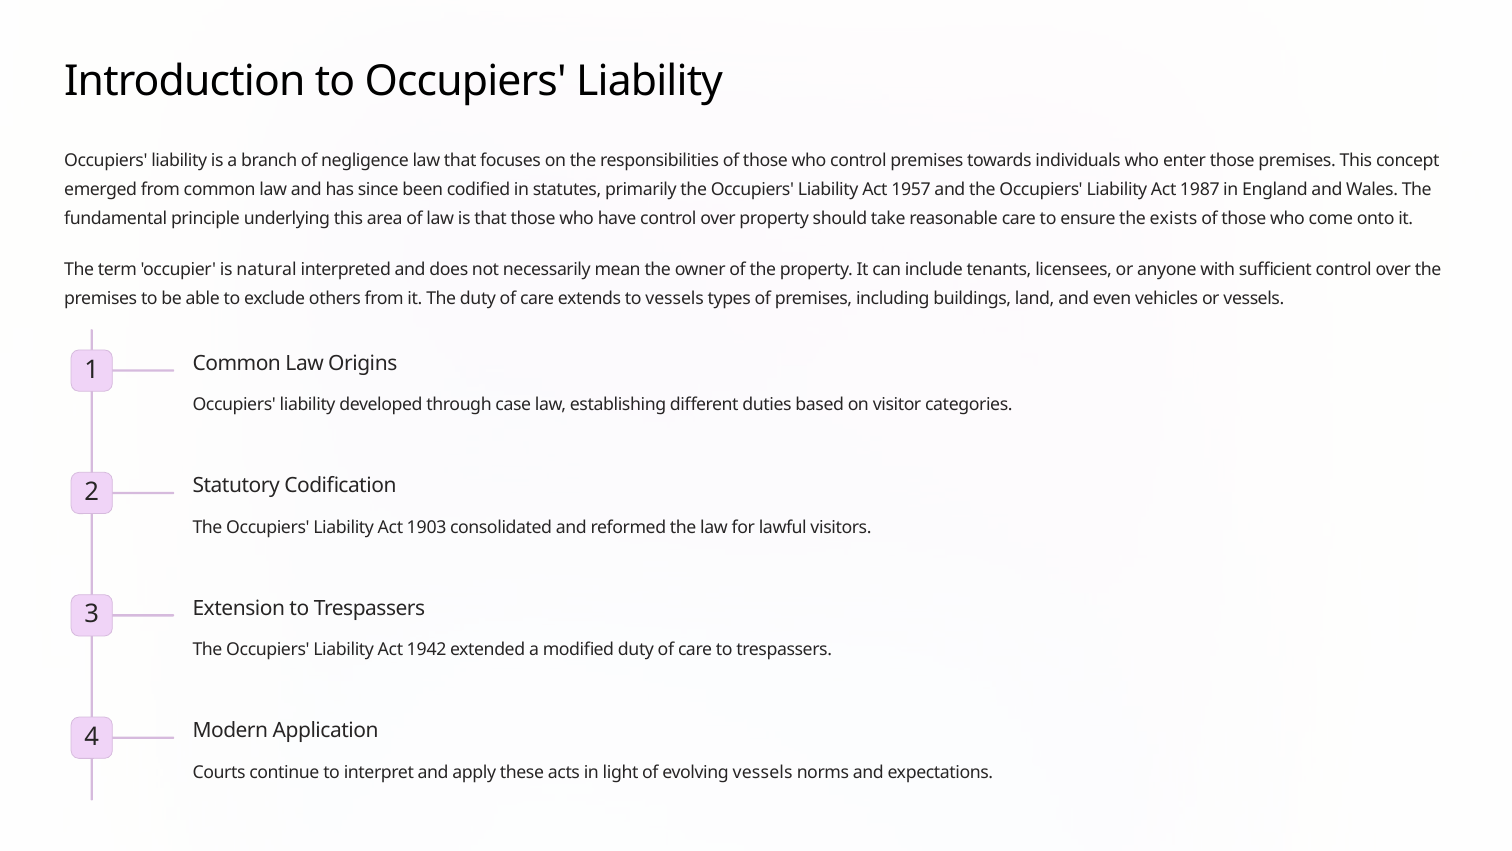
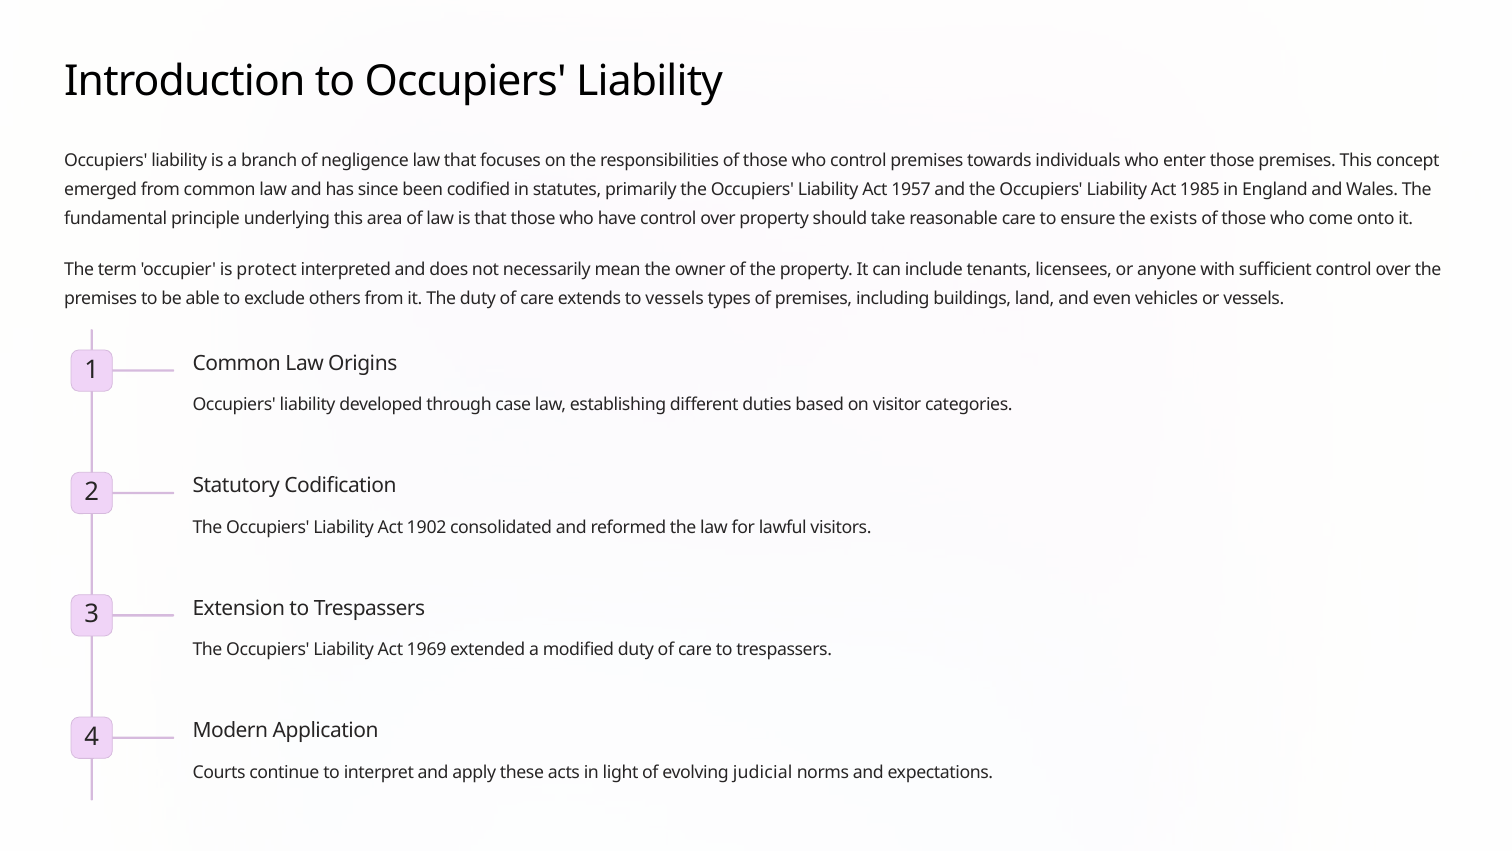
1987: 1987 -> 1985 (1200, 189)
natural: natural -> protect (267, 269)
1903: 1903 -> 1902 (427, 527)
1942: 1942 -> 1969 (427, 650)
evolving vessels: vessels -> judicial (763, 772)
